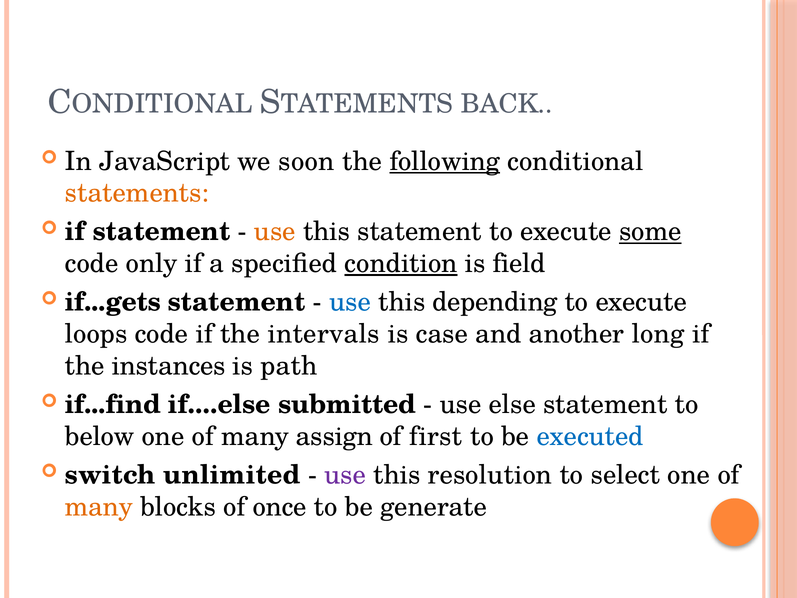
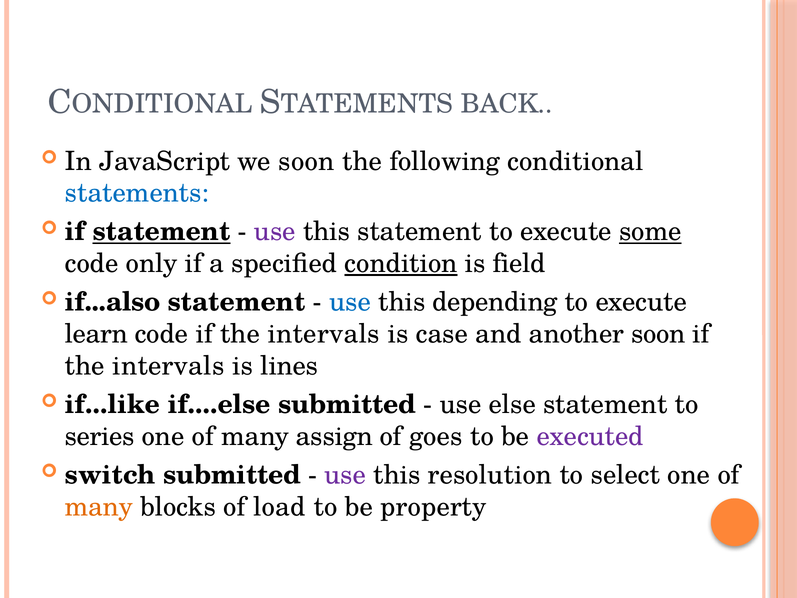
following underline: present -> none (445, 161)
statements colour: orange -> blue (137, 193)
statement underline: none -> present (162, 232)
use colour: orange -> purple (275, 232)
if...gets: if...gets -> if...also (113, 302)
loops: loops -> learn (96, 334)
another long: long -> soon (658, 334)
instances: instances -> intervals (168, 366)
path: path -> lines (289, 366)
if...find: if...find -> if...like (113, 404)
below: below -> series (100, 436)
first: first -> goes (436, 436)
executed colour: blue -> purple (590, 436)
switch unlimited: unlimited -> submitted (232, 475)
once: once -> load (279, 507)
generate: generate -> property (434, 507)
